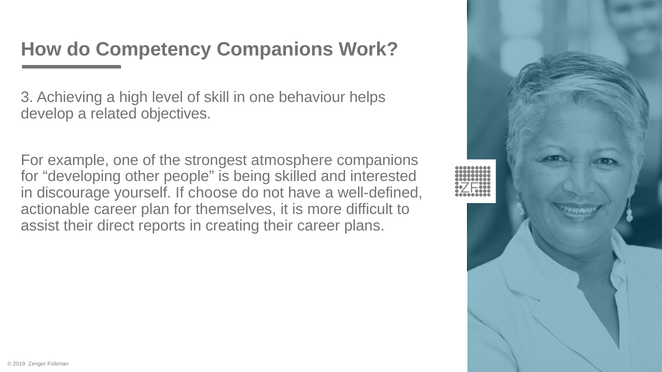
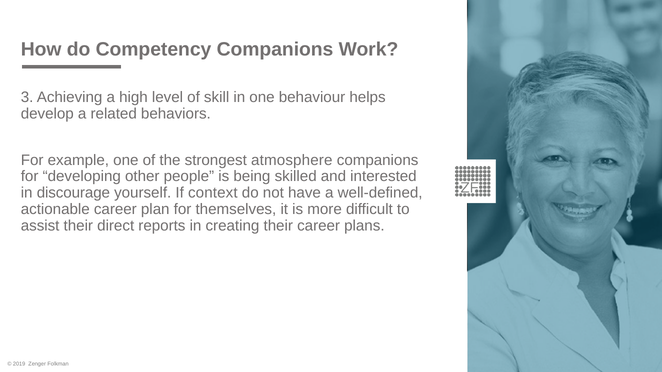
objectives: objectives -> behaviors (176, 114)
choose: choose -> context (213, 193)
